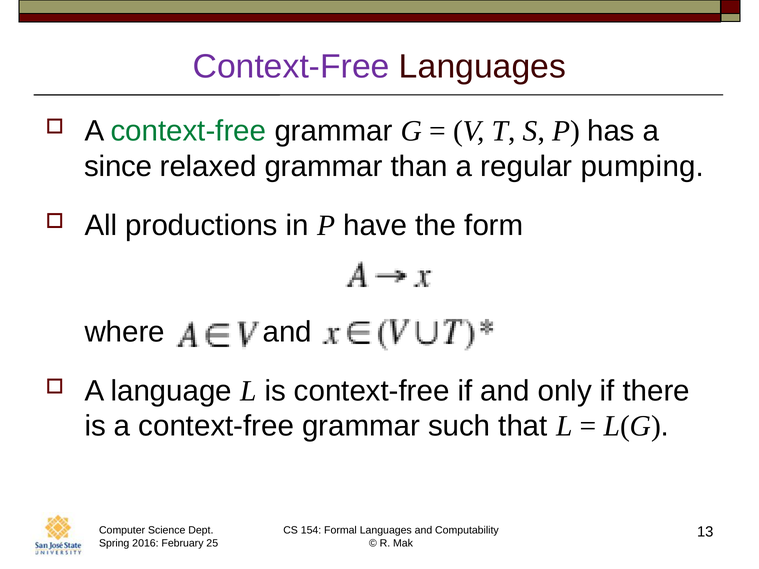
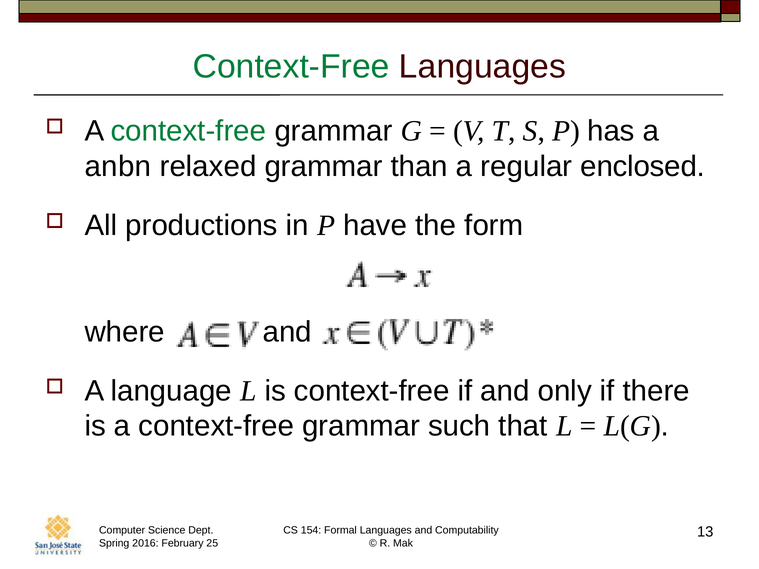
Context-Free colour: purple -> green (291, 67)
since: since -> anbn (118, 167)
pumping: pumping -> enclosed (643, 167)
